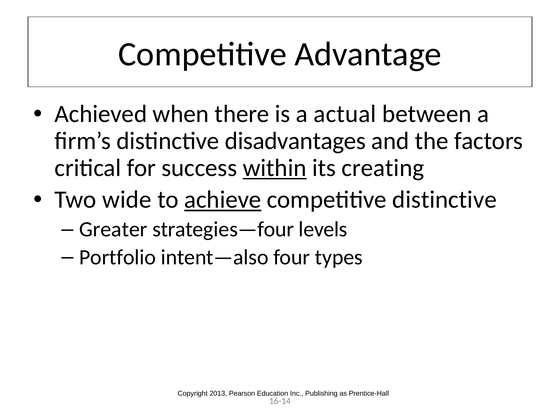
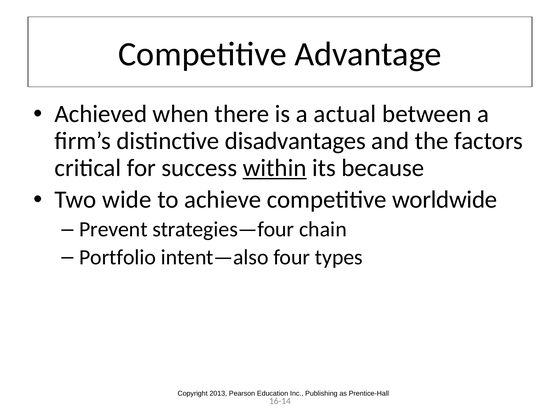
creating: creating -> because (383, 168)
achieve underline: present -> none (223, 200)
competitive distinctive: distinctive -> worldwide (445, 200)
Greater: Greater -> Prevent (113, 229)
levels: levels -> chain (323, 229)
